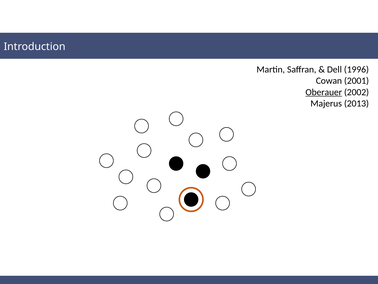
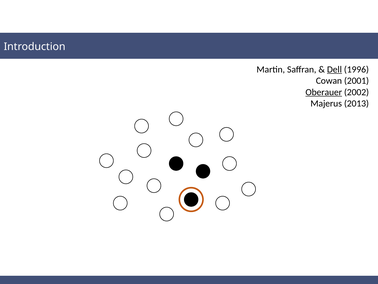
Dell underline: none -> present (334, 69)
